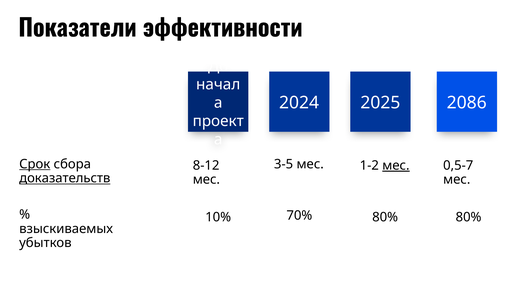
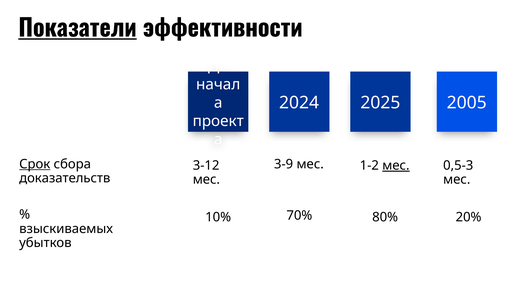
Показатели underline: none -> present (78, 29)
2086: 2086 -> 2005 (467, 103)
3-5: 3-5 -> 3-9 (284, 164)
8-12: 8-12 -> 3-12 (206, 165)
0,5-7: 0,5-7 -> 0,5-3 (458, 165)
доказательств underline: present -> none (65, 178)
80%: 80% -> 20% (469, 217)
